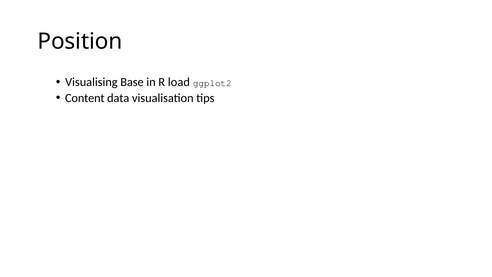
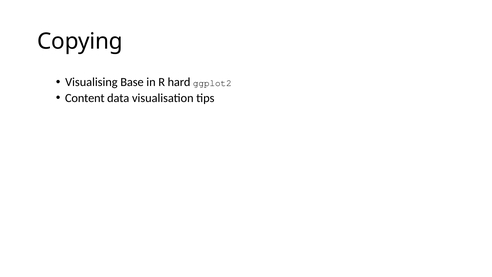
Position: Position -> Copying (80, 41)
load: load -> hard (179, 82)
